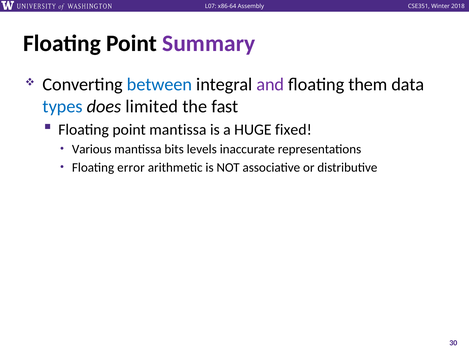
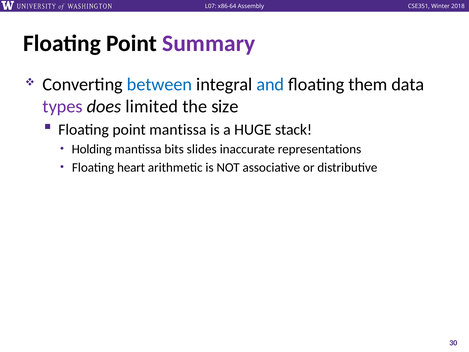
and colour: purple -> blue (270, 84)
types colour: blue -> purple (63, 106)
fast: fast -> size (225, 106)
fixed: fixed -> stack (294, 130)
Various: Various -> Holding (92, 149)
levels: levels -> slides (202, 149)
error: error -> heart (131, 167)
